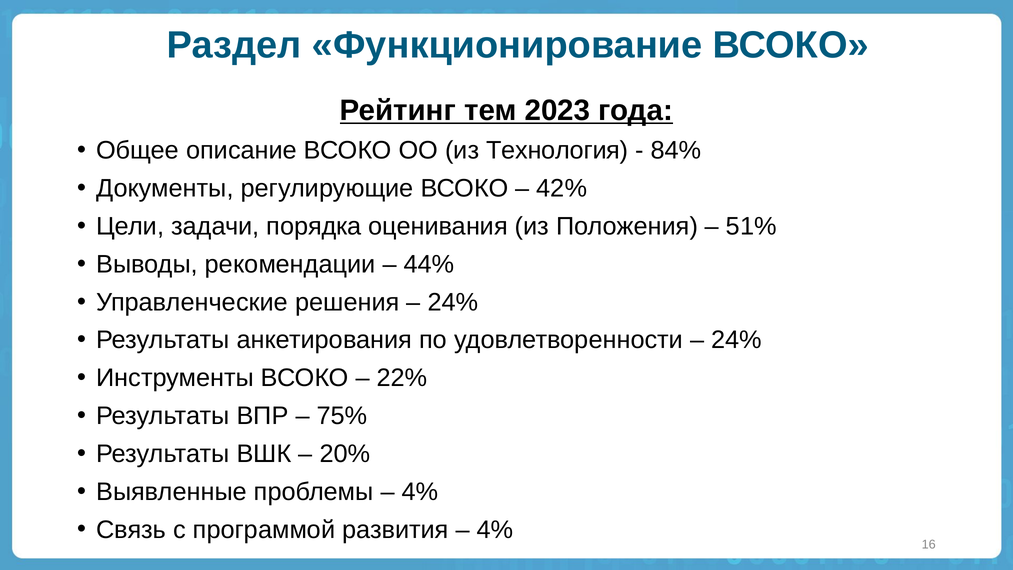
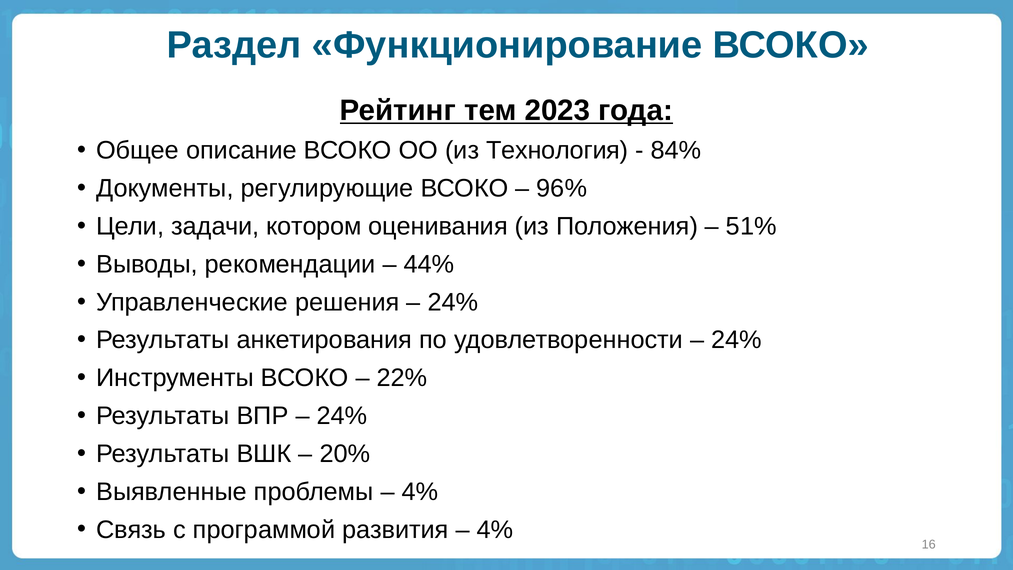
42%: 42% -> 96% (562, 188)
порядка: порядка -> котором (314, 226)
75%: 75% -> 24% (342, 416)
